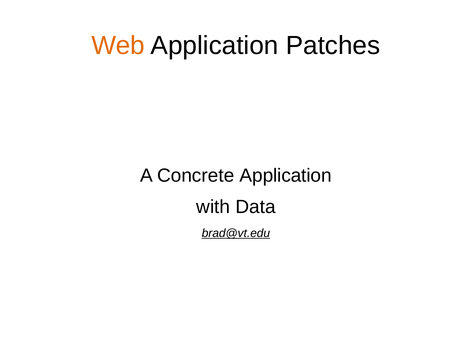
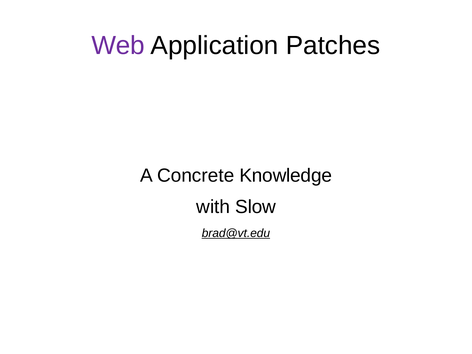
Web colour: orange -> purple (118, 45)
Concrete Application: Application -> Knowledge (286, 175)
Data: Data -> Slow (256, 207)
